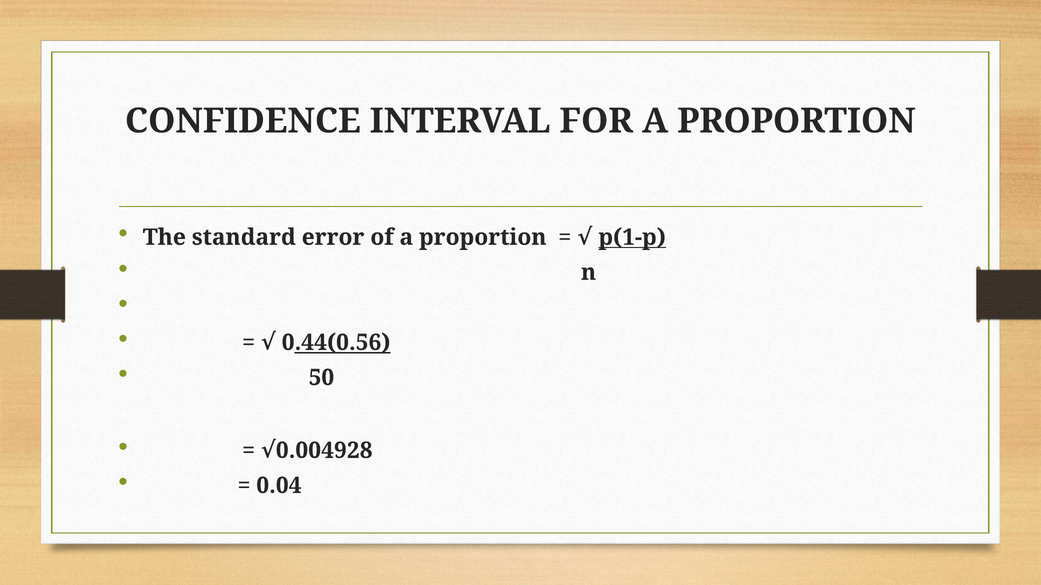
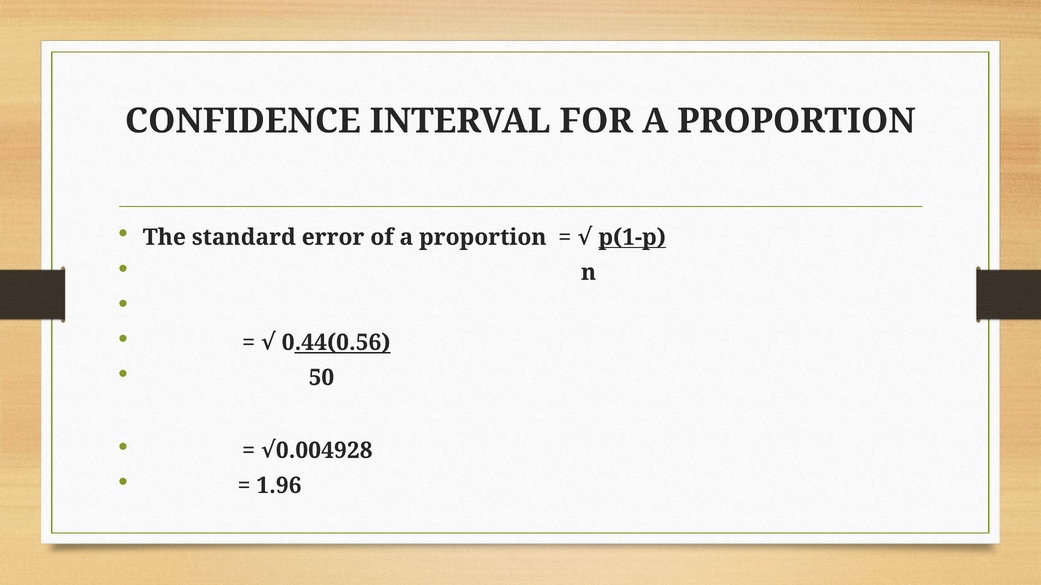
0.04: 0.04 -> 1.96 (279, 486)
